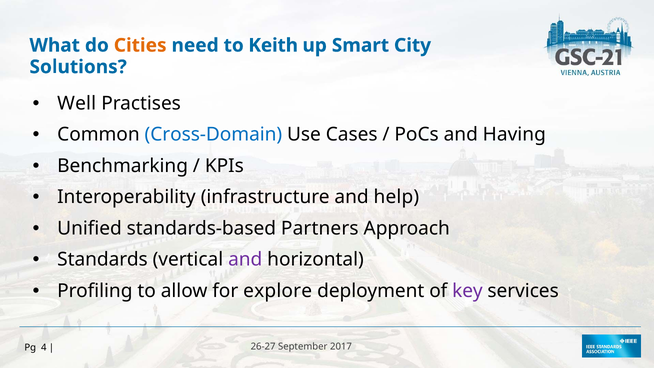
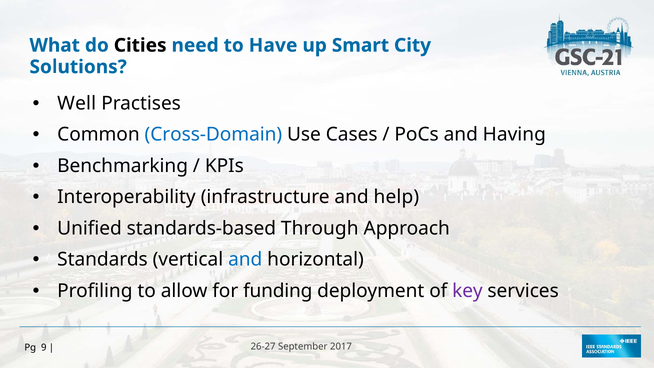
Cities colour: orange -> black (140, 45)
Keith: Keith -> Have (273, 45)
Partners: Partners -> Through (320, 228)
and colour: purple -> blue (245, 260)
explore: explore -> funding (278, 291)
4: 4 -> 9 (44, 348)
